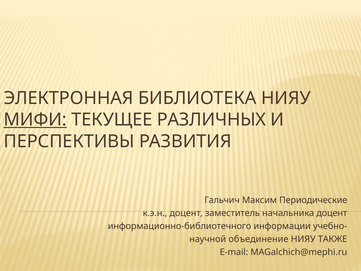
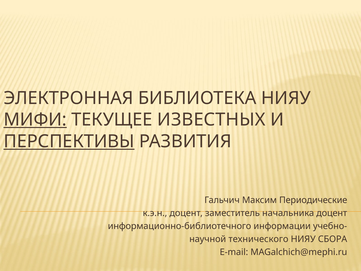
РАЗЛИЧНЫХ: РАЗЛИЧНЫХ -> ИЗВЕСТНЫХ (211, 120)
ПЕРСПЕКТИВЫ underline: none -> present (69, 141)
объединение: объединение -> технического (258, 239)
ТАКЖЕ: ТАКЖЕ -> СБОРА (333, 239)
